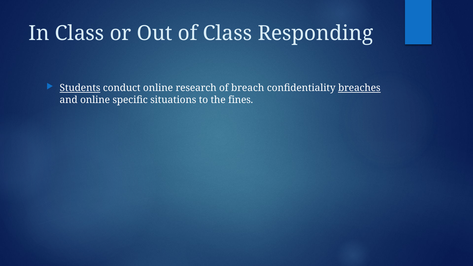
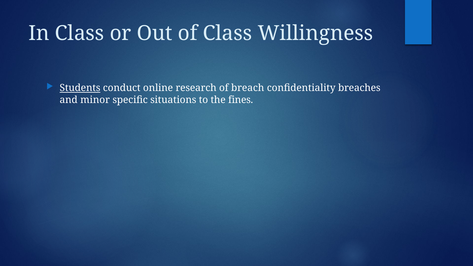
Responding: Responding -> Willingness (315, 33)
breaches underline: present -> none (359, 88)
and online: online -> minor (95, 100)
